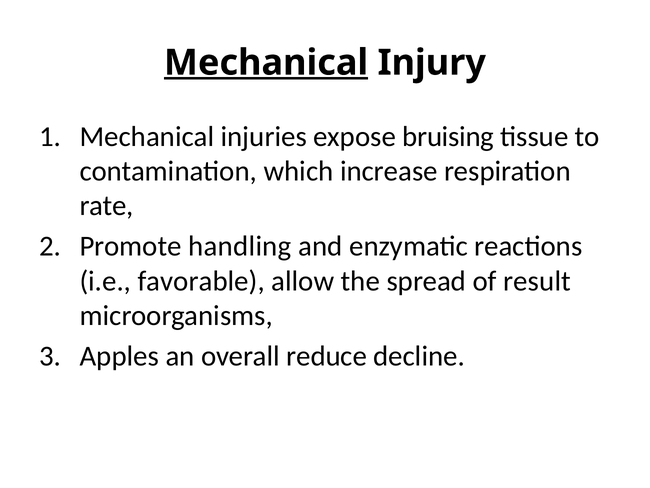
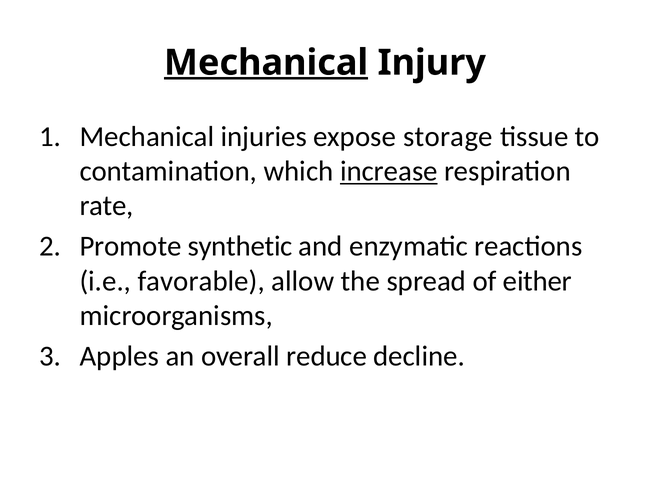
bruising: bruising -> storage (448, 136)
increase underline: none -> present (389, 171)
handling: handling -> synthetic (240, 246)
result: result -> either (537, 281)
